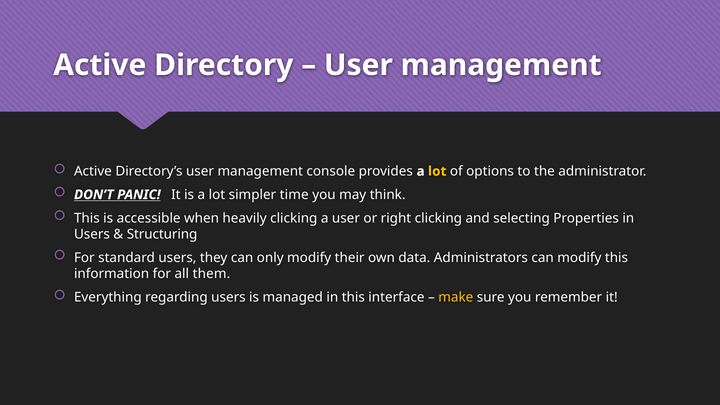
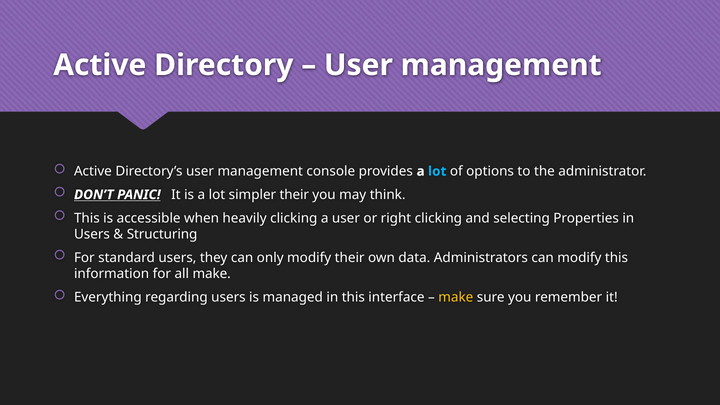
lot colour: yellow -> light blue (437, 171)
simpler time: time -> their (294, 195)
all them: them -> make (212, 274)
